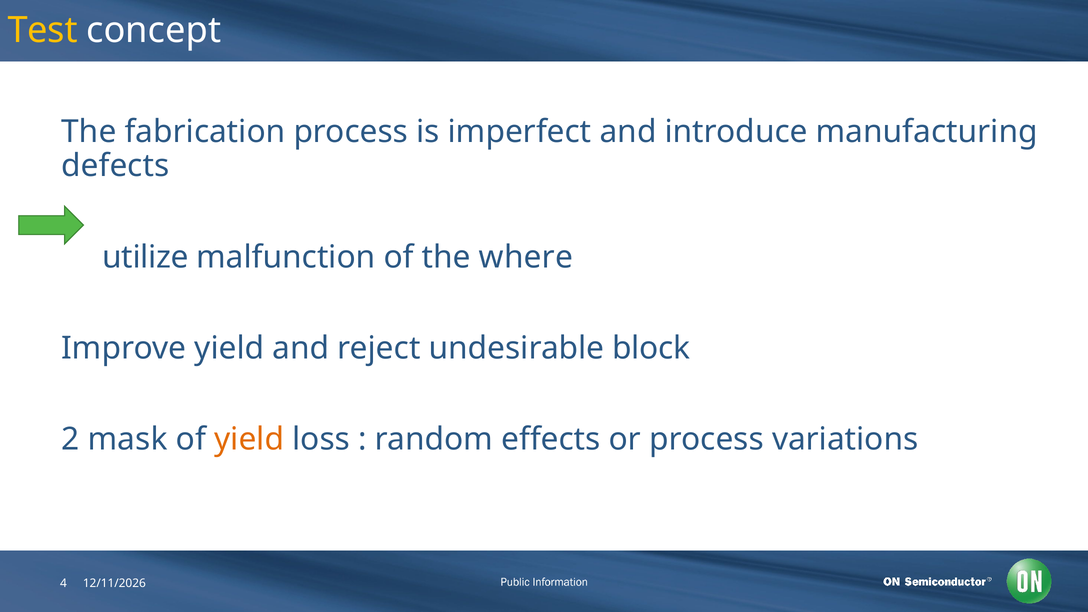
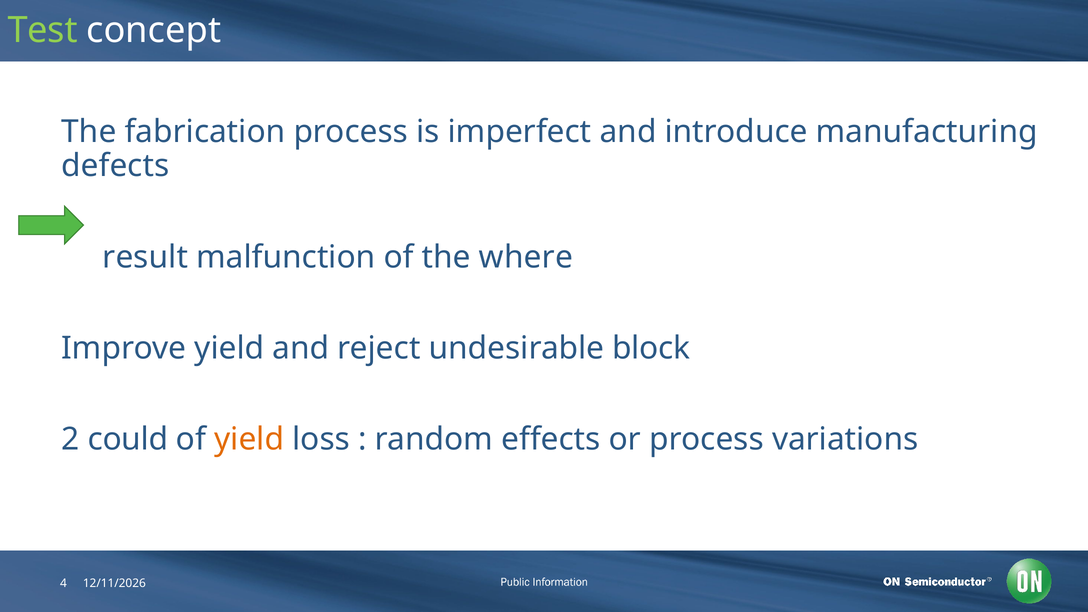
Test colour: yellow -> light green (43, 30)
utilize: utilize -> result (145, 257)
mask: mask -> could (128, 439)
